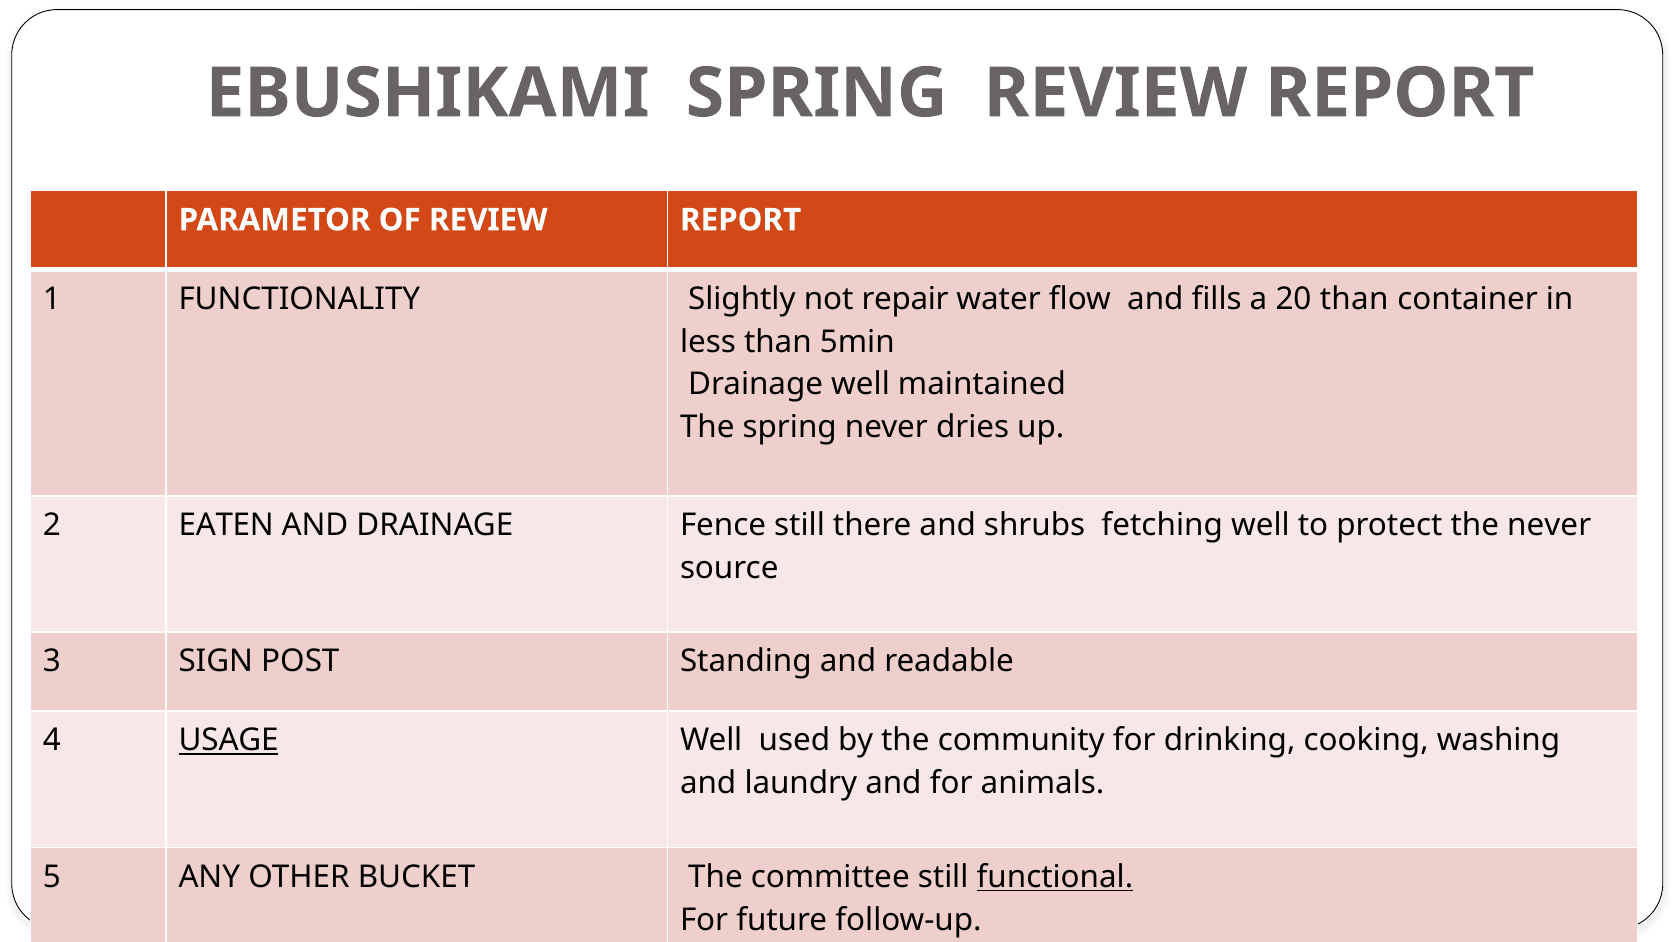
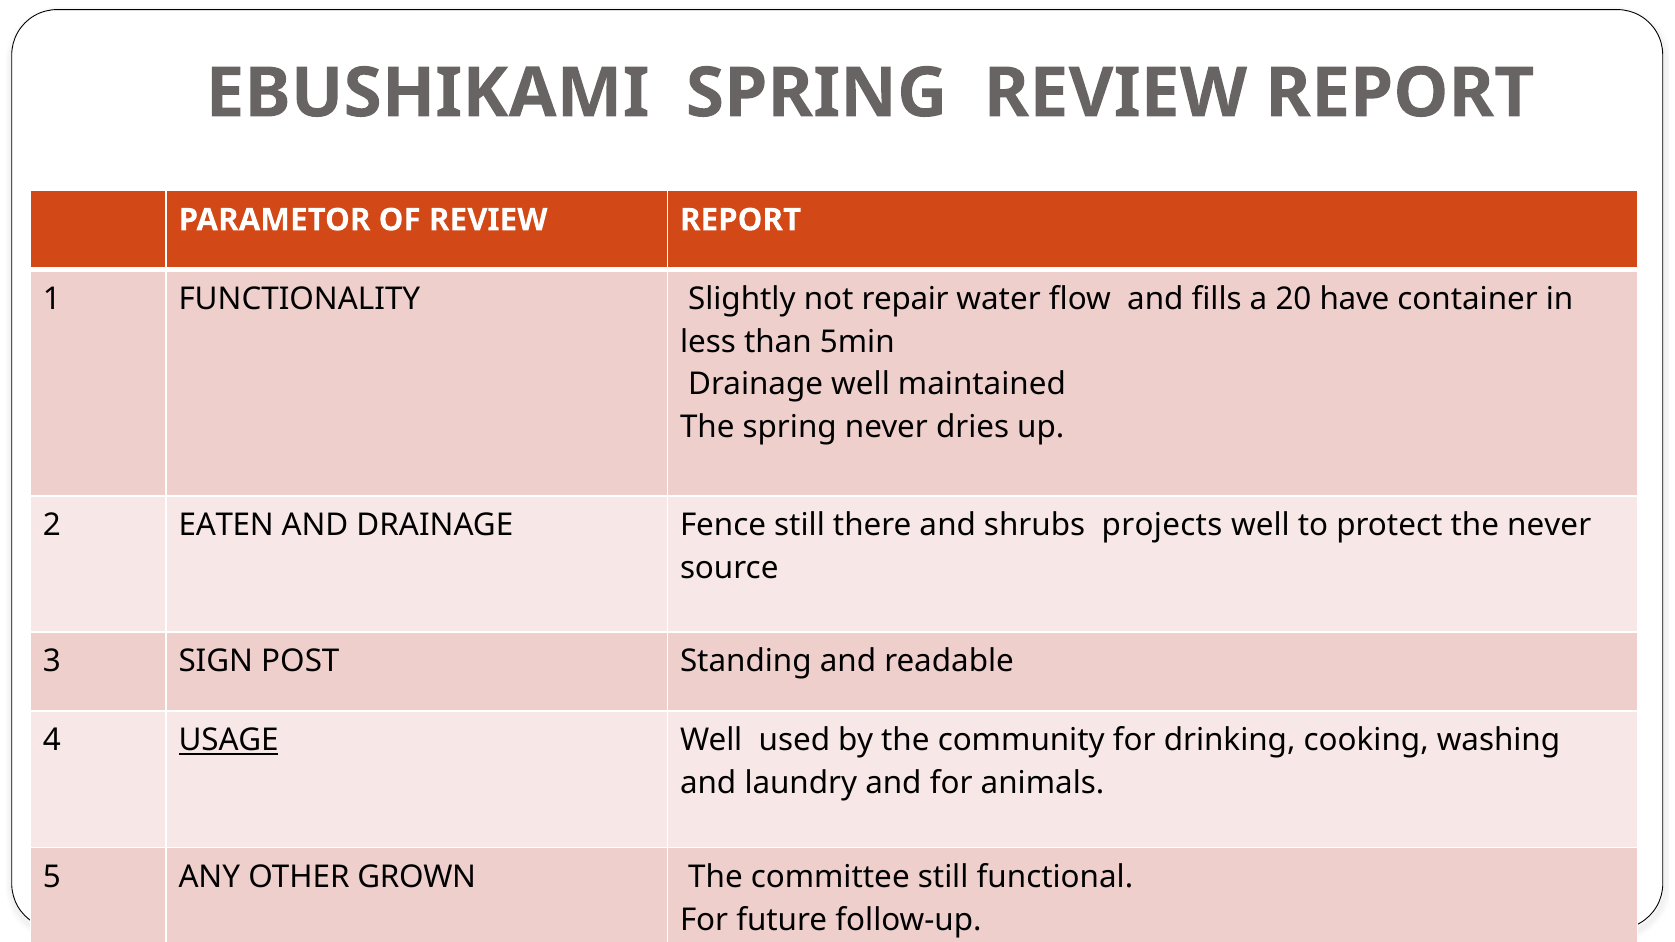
20 than: than -> have (1355, 299)
fetching: fetching -> projects (1162, 525)
BUCKET: BUCKET -> GROWN (417, 877)
functional underline: present -> none (1055, 877)
